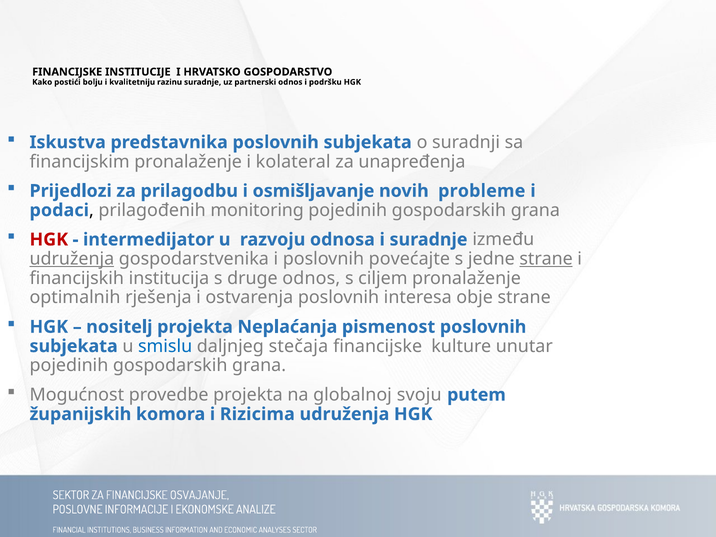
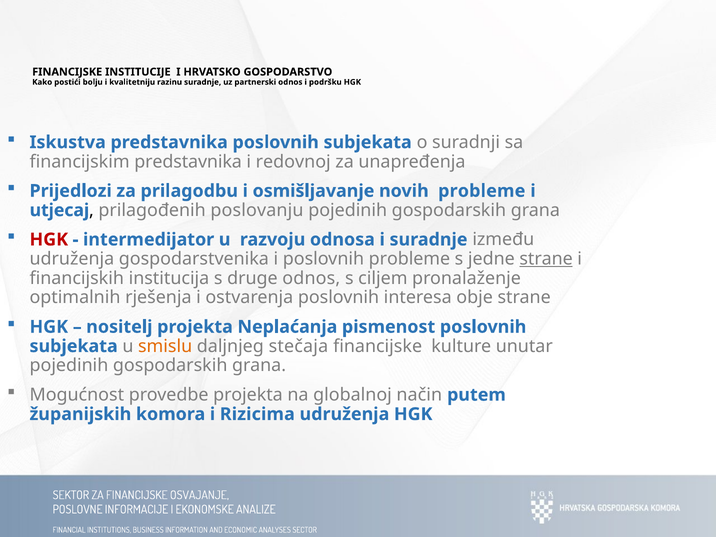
financijskim pronalaženje: pronalaženje -> predstavnika (188, 162)
kolateral: kolateral -> redovnoj (293, 162)
podaci: podaci -> utjecaj (59, 210)
monitoring: monitoring -> poslovanju (257, 210)
udruženja underline: present -> none (72, 259)
poslovnih povećajte: povećajte -> probleme (409, 259)
smislu colour: blue -> orange (165, 346)
svoju: svoju -> način (419, 395)
